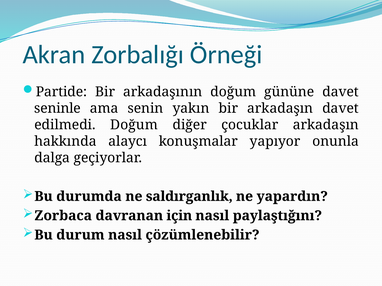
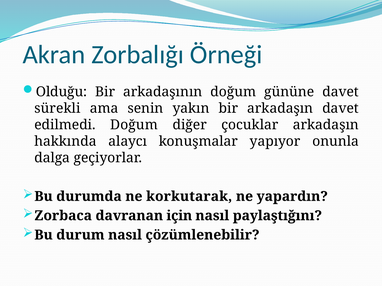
Partide: Partide -> Olduğu (62, 92)
seninle: seninle -> sürekli (57, 109)
saldırganlık: saldırganlık -> korkutarak (189, 197)
